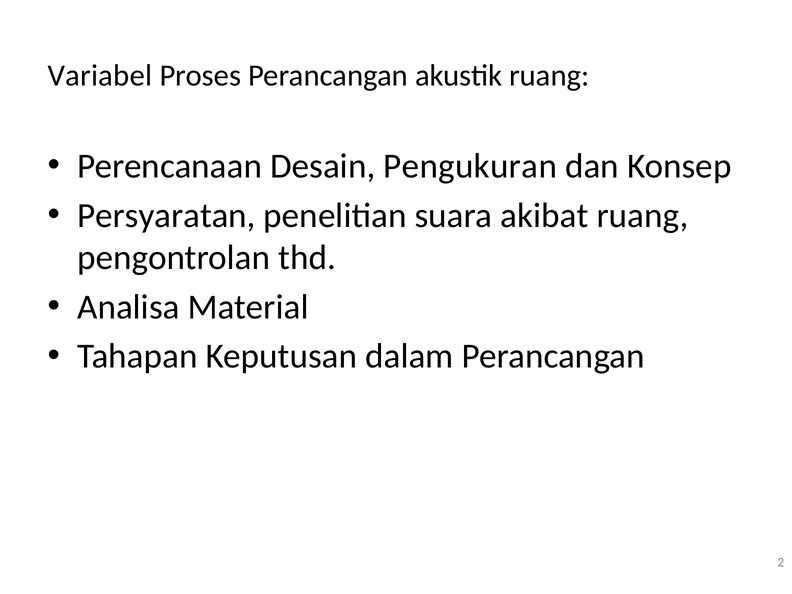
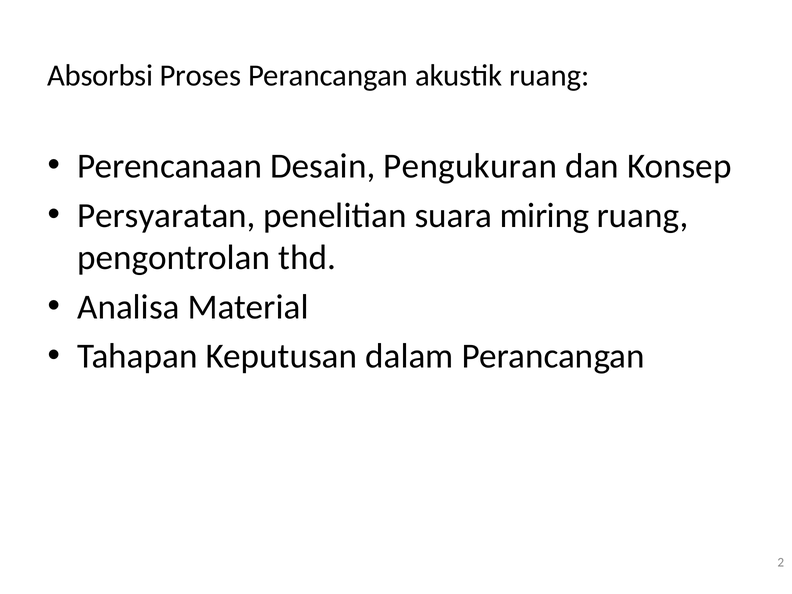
Variabel: Variabel -> Absorbsi (100, 75)
akibat: akibat -> miring (544, 215)
